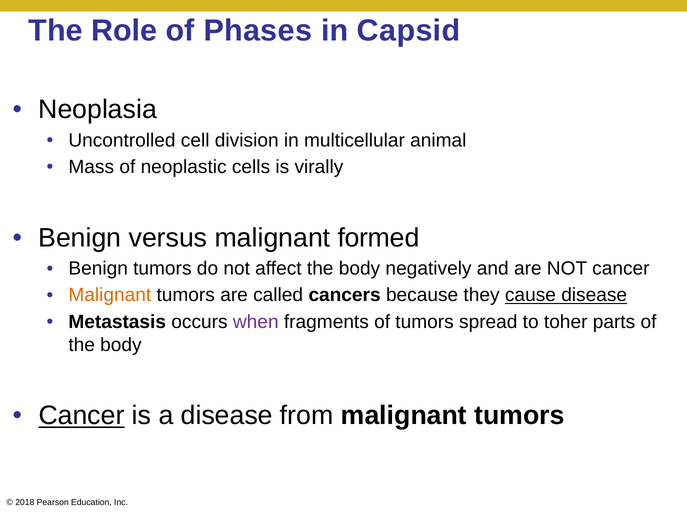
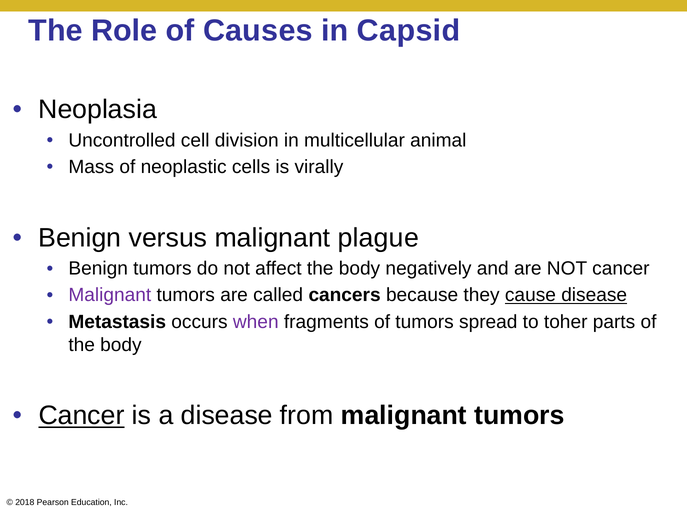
Phases: Phases -> Causes (258, 31)
formed: formed -> plague (378, 238)
Malignant colour: orange -> purple (110, 295)
